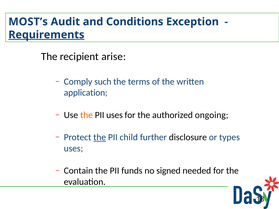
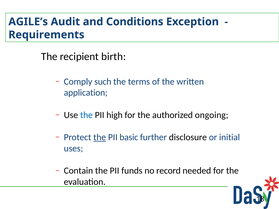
MOST’s: MOST’s -> AGILE’s (28, 22)
Requirements underline: present -> none (46, 35)
arise: arise -> birth (114, 57)
the colour: orange -> blue (86, 115)
PII uses: uses -> high (115, 115)
child: child -> basic (129, 137)
types: types -> initial (230, 137)
signed: signed -> record (168, 171)
